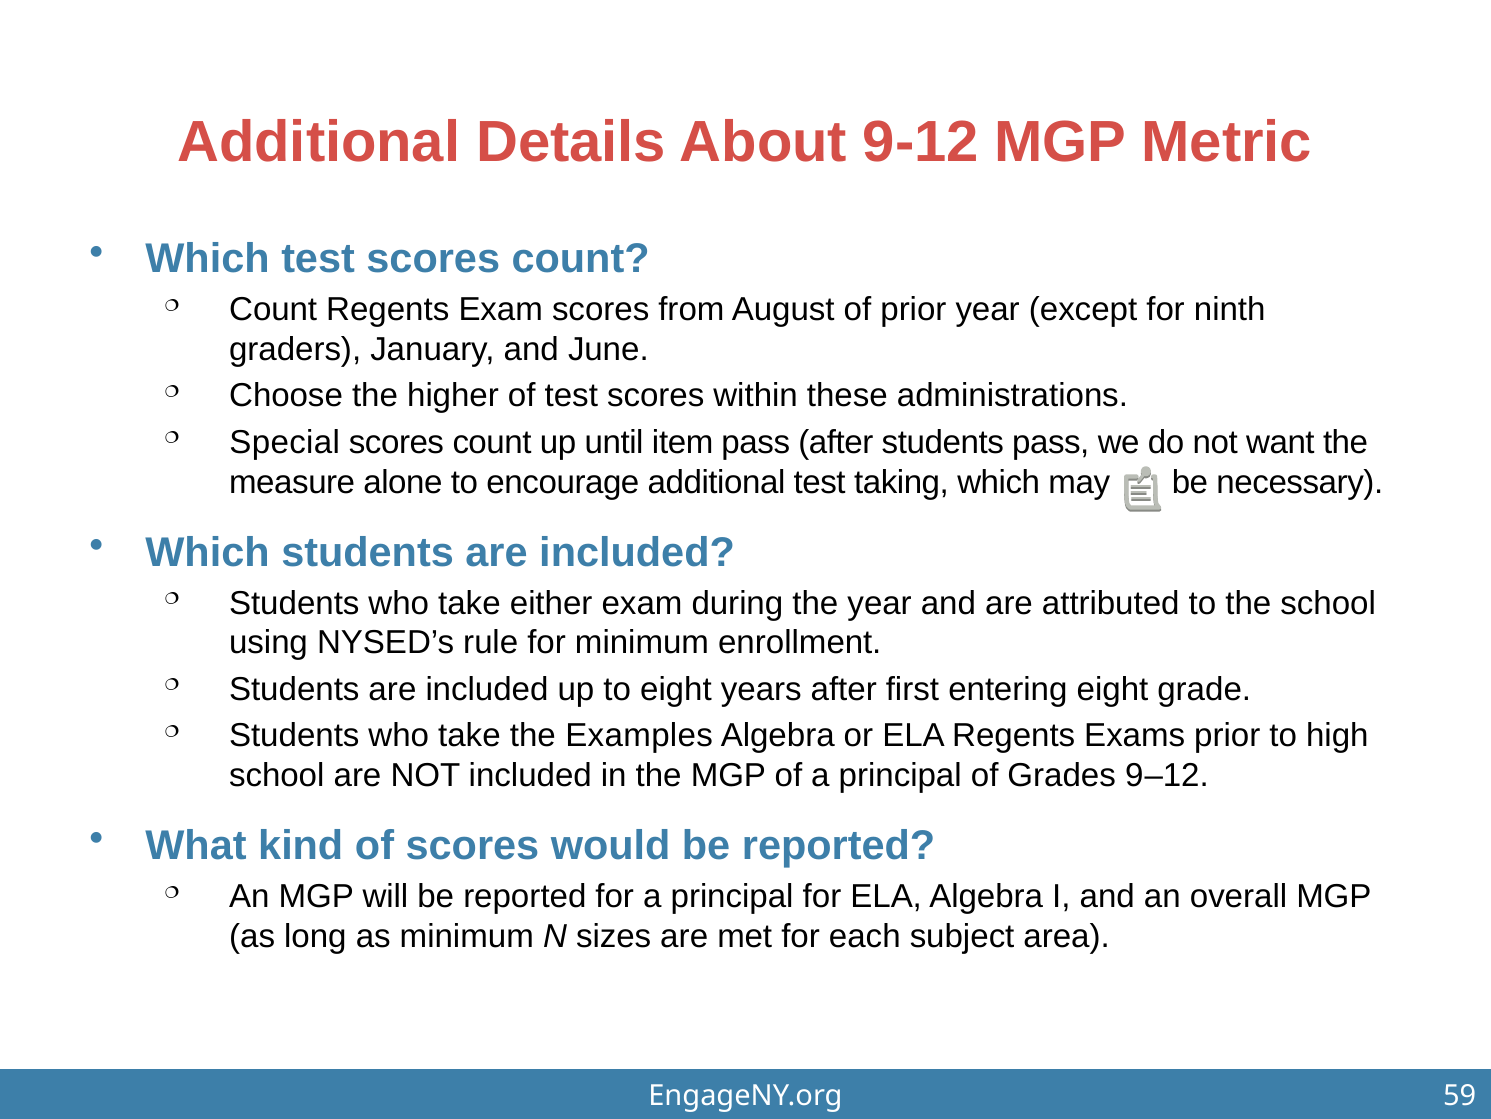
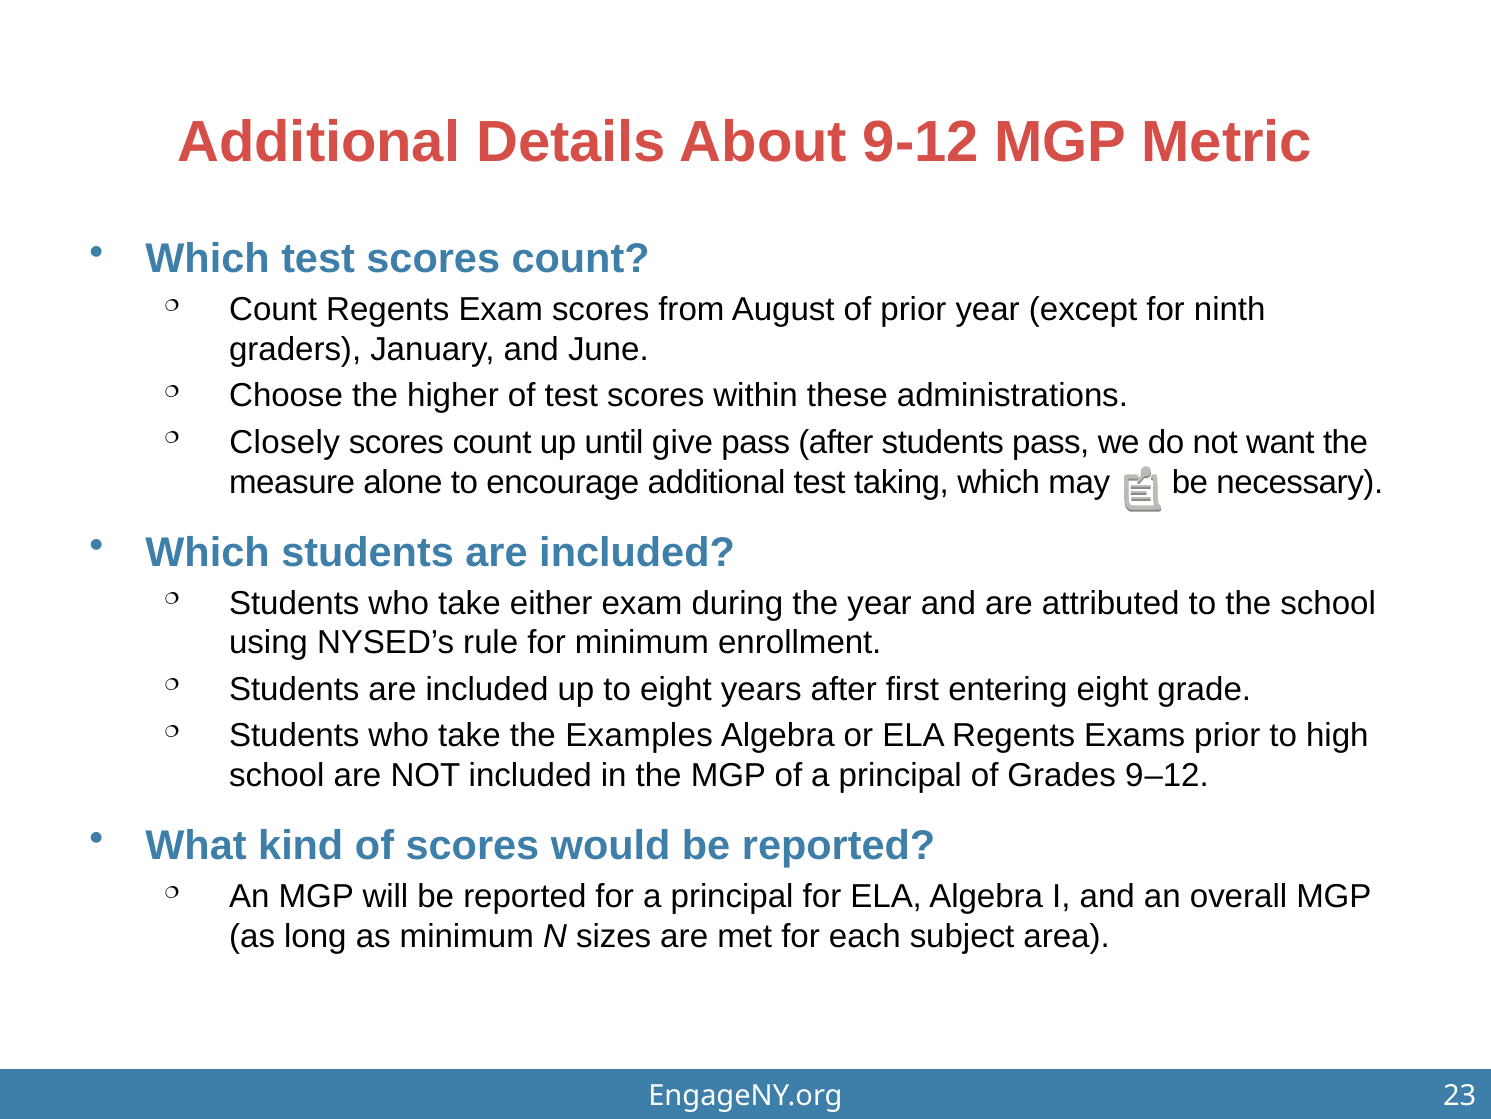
Special: Special -> Closely (285, 442)
item: item -> give (683, 442)
59: 59 -> 23 (1460, 1095)
